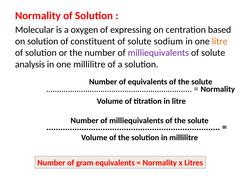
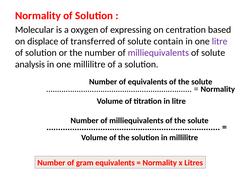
on solution: solution -> displace (43, 41)
constituent: constituent -> transferred (93, 41)
sodium: sodium -> contain (168, 41)
litre colour: orange -> purple (220, 41)
